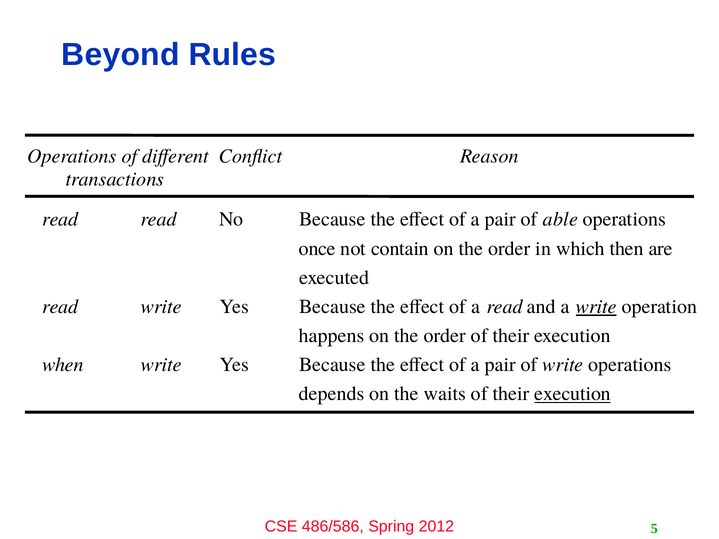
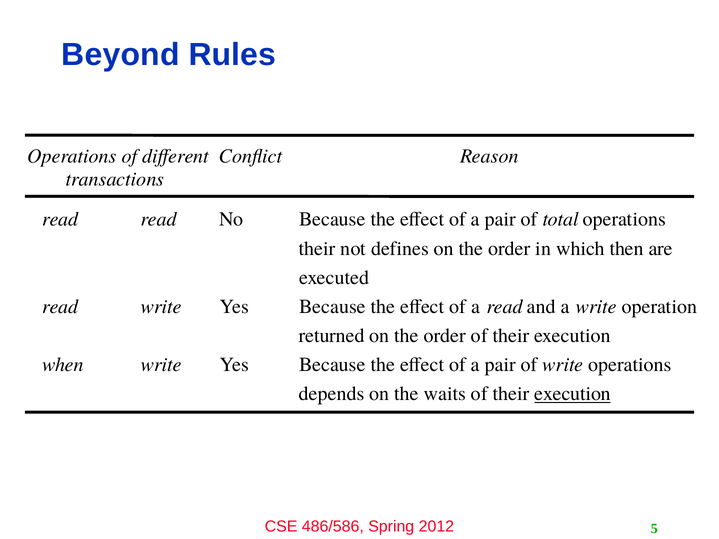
able: able -> total (561, 219)
once: once -> their (317, 249)
contain: contain -> defines (400, 249)
write underline: present -> none (596, 307)
happens: happens -> returned (332, 336)
